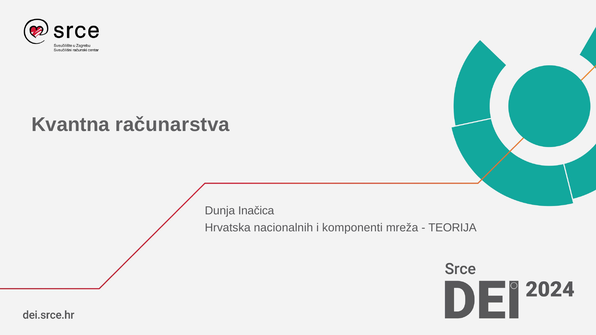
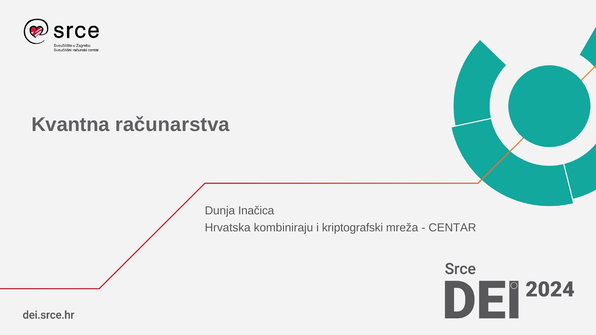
nacionalnih: nacionalnih -> kombiniraju (283, 228)
komponenti: komponenti -> kriptografski (353, 228)
TEORIJA: TEORIJA -> CENTAR (452, 228)
